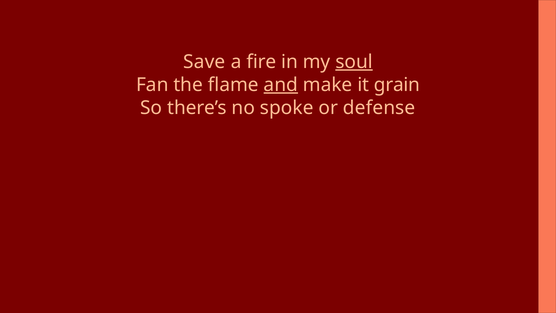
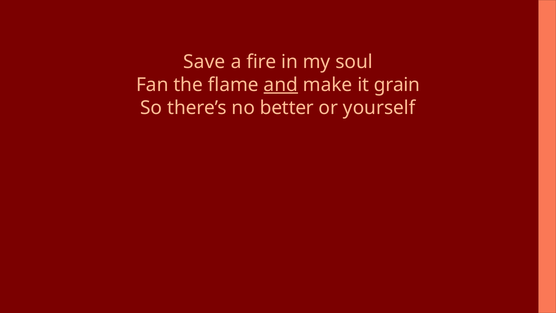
soul underline: present -> none (354, 62)
spoke: spoke -> better (287, 108)
defense: defense -> yourself (379, 108)
